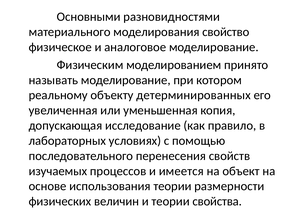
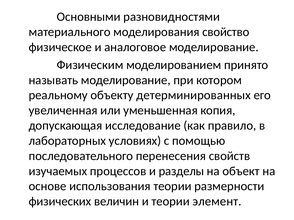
имеется: имеется -> разделы (181, 171)
свойства: свойства -> элемент (217, 202)
